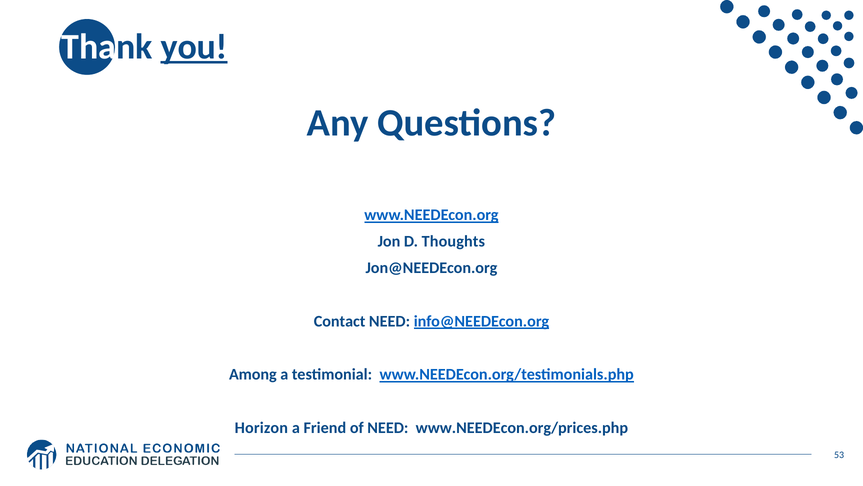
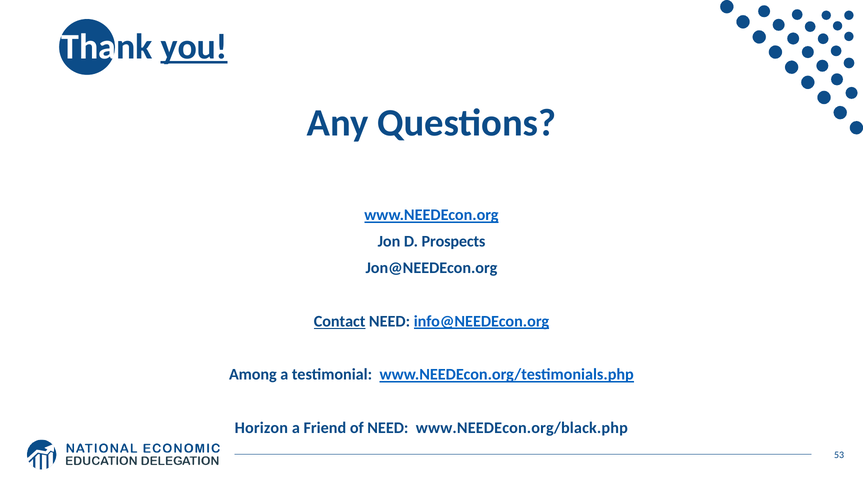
Thoughts: Thoughts -> Prospects (454, 241)
Contact underline: none -> present (340, 321)
www.NEEDEcon.org/prices.php: www.NEEDEcon.org/prices.php -> www.NEEDEcon.org/black.php (522, 427)
